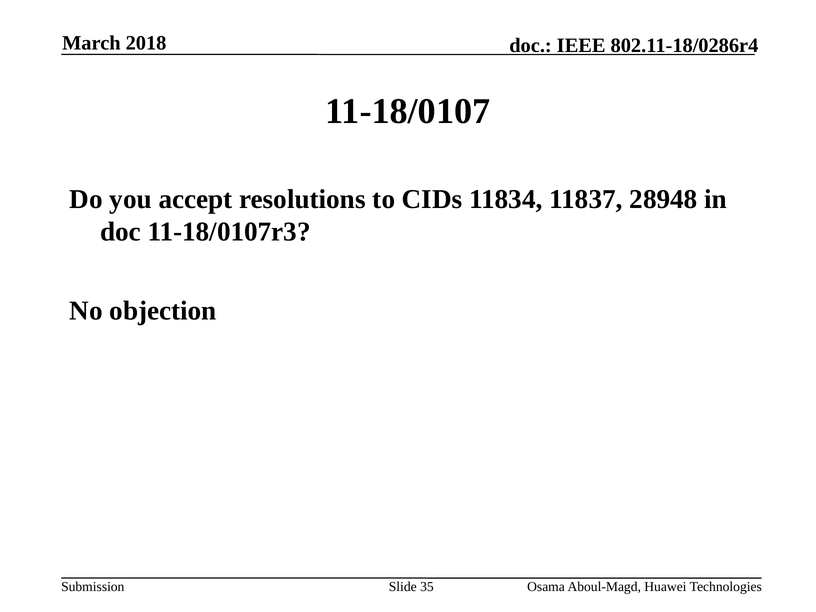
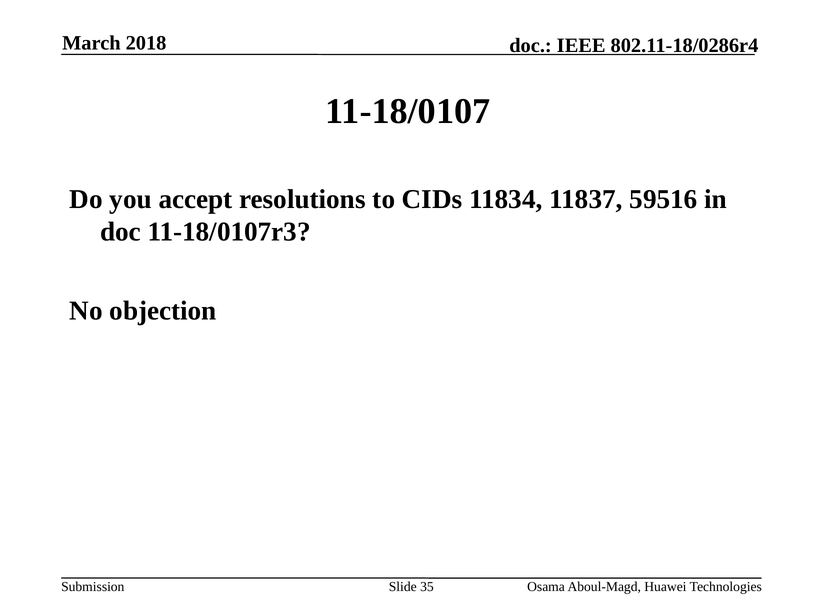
28948: 28948 -> 59516 (663, 199)
